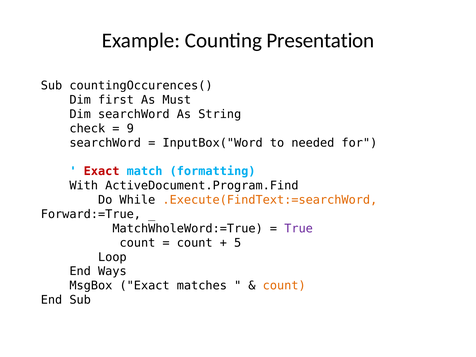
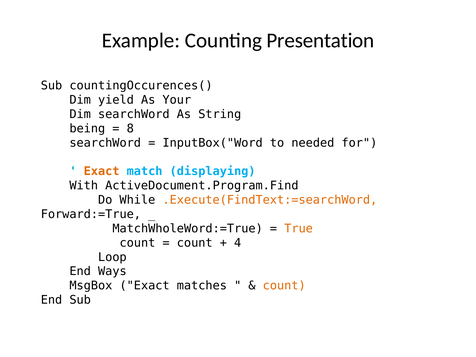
first: first -> yield (116, 100)
Must: Must -> Your (177, 100)
check: check -> being (87, 129)
9: 9 -> 8 (130, 129)
Exact colour: red -> orange (102, 171)
formatting: formatting -> displaying (213, 171)
True colour: purple -> orange (299, 229)
5: 5 -> 4 (238, 243)
